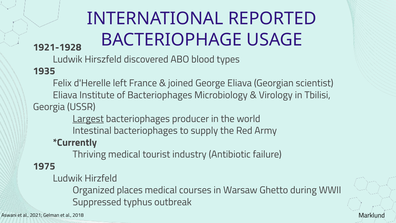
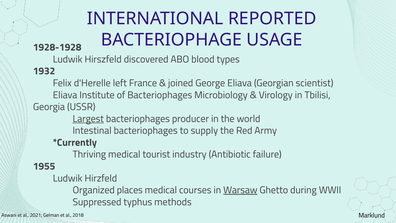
1921-1928: 1921-1928 -> 1928-1928 (57, 47)
1935: 1935 -> 1932 (44, 71)
1975: 1975 -> 1955 (44, 166)
Warsaw underline: none -> present (240, 190)
outbreak: outbreak -> methods (173, 202)
